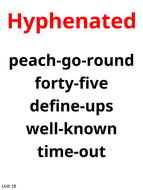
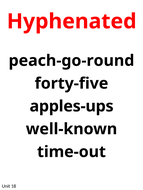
define-ups: define-ups -> apples-ups (72, 107)
